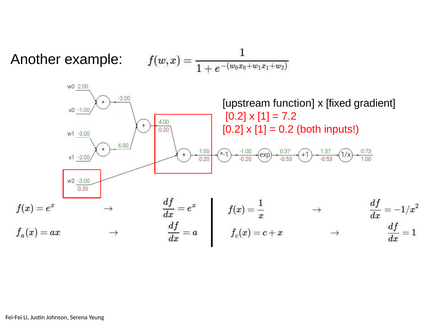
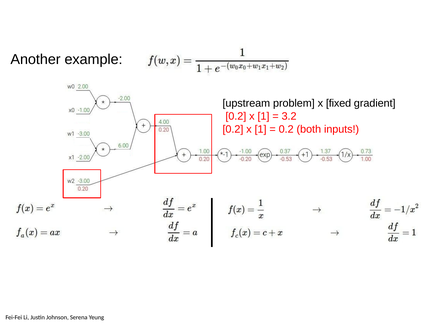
function: function -> problem (294, 103)
7.2: 7.2 -> 3.2 (289, 116)
